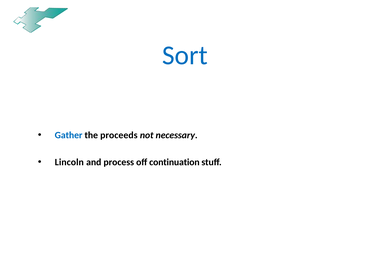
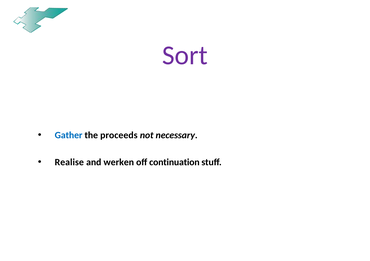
Sort colour: blue -> purple (185, 55)
Lincoln: Lincoln -> Realise (69, 162)
process: process -> werken (119, 162)
